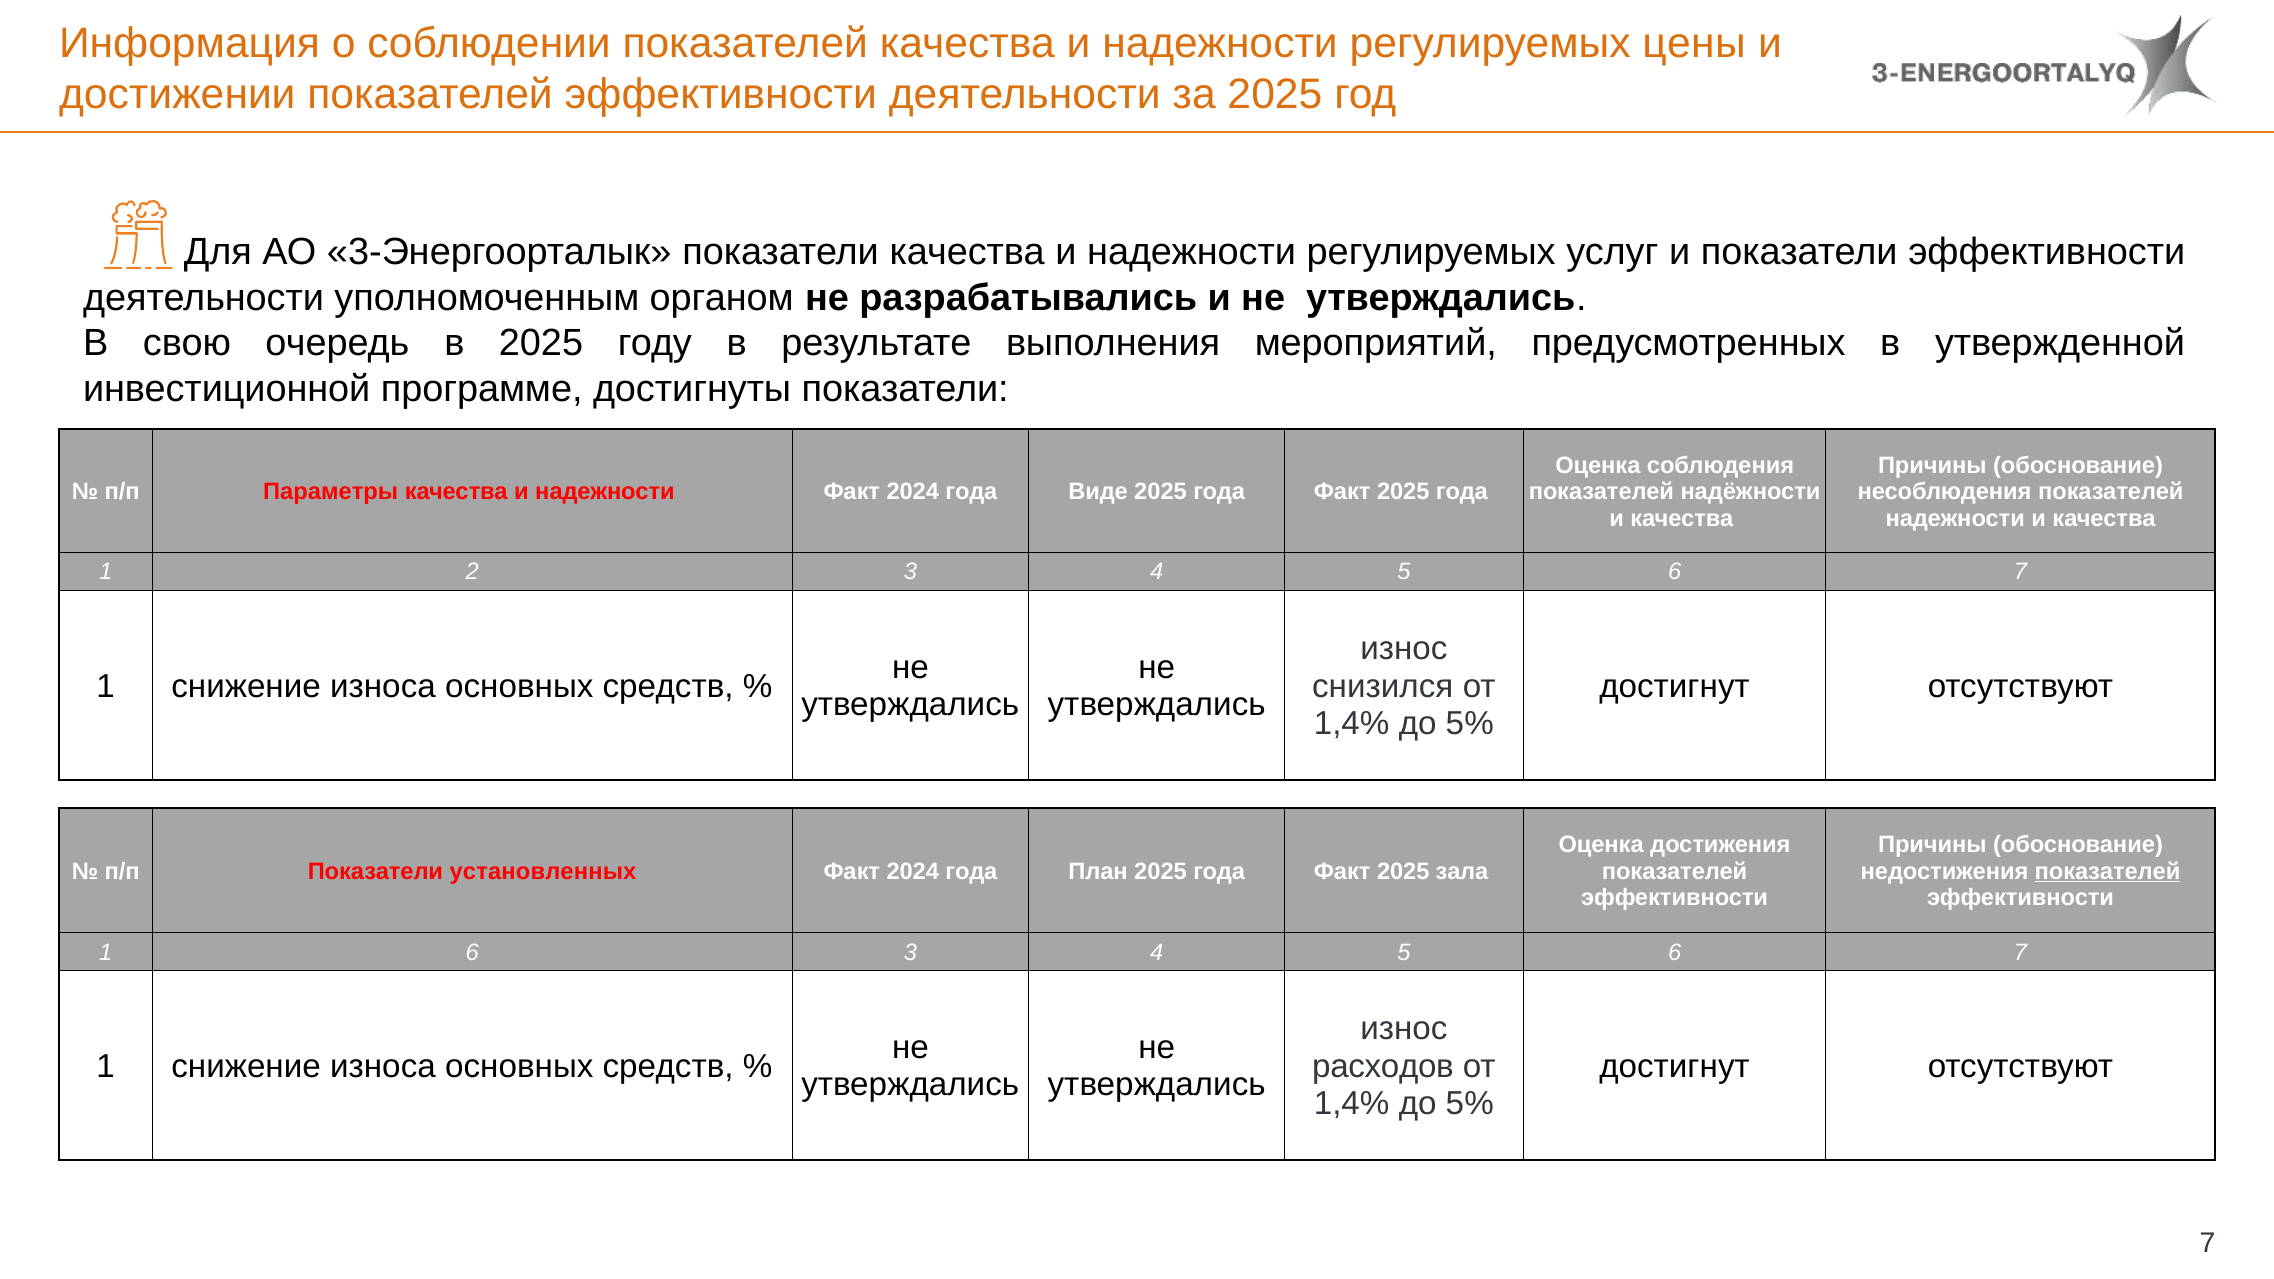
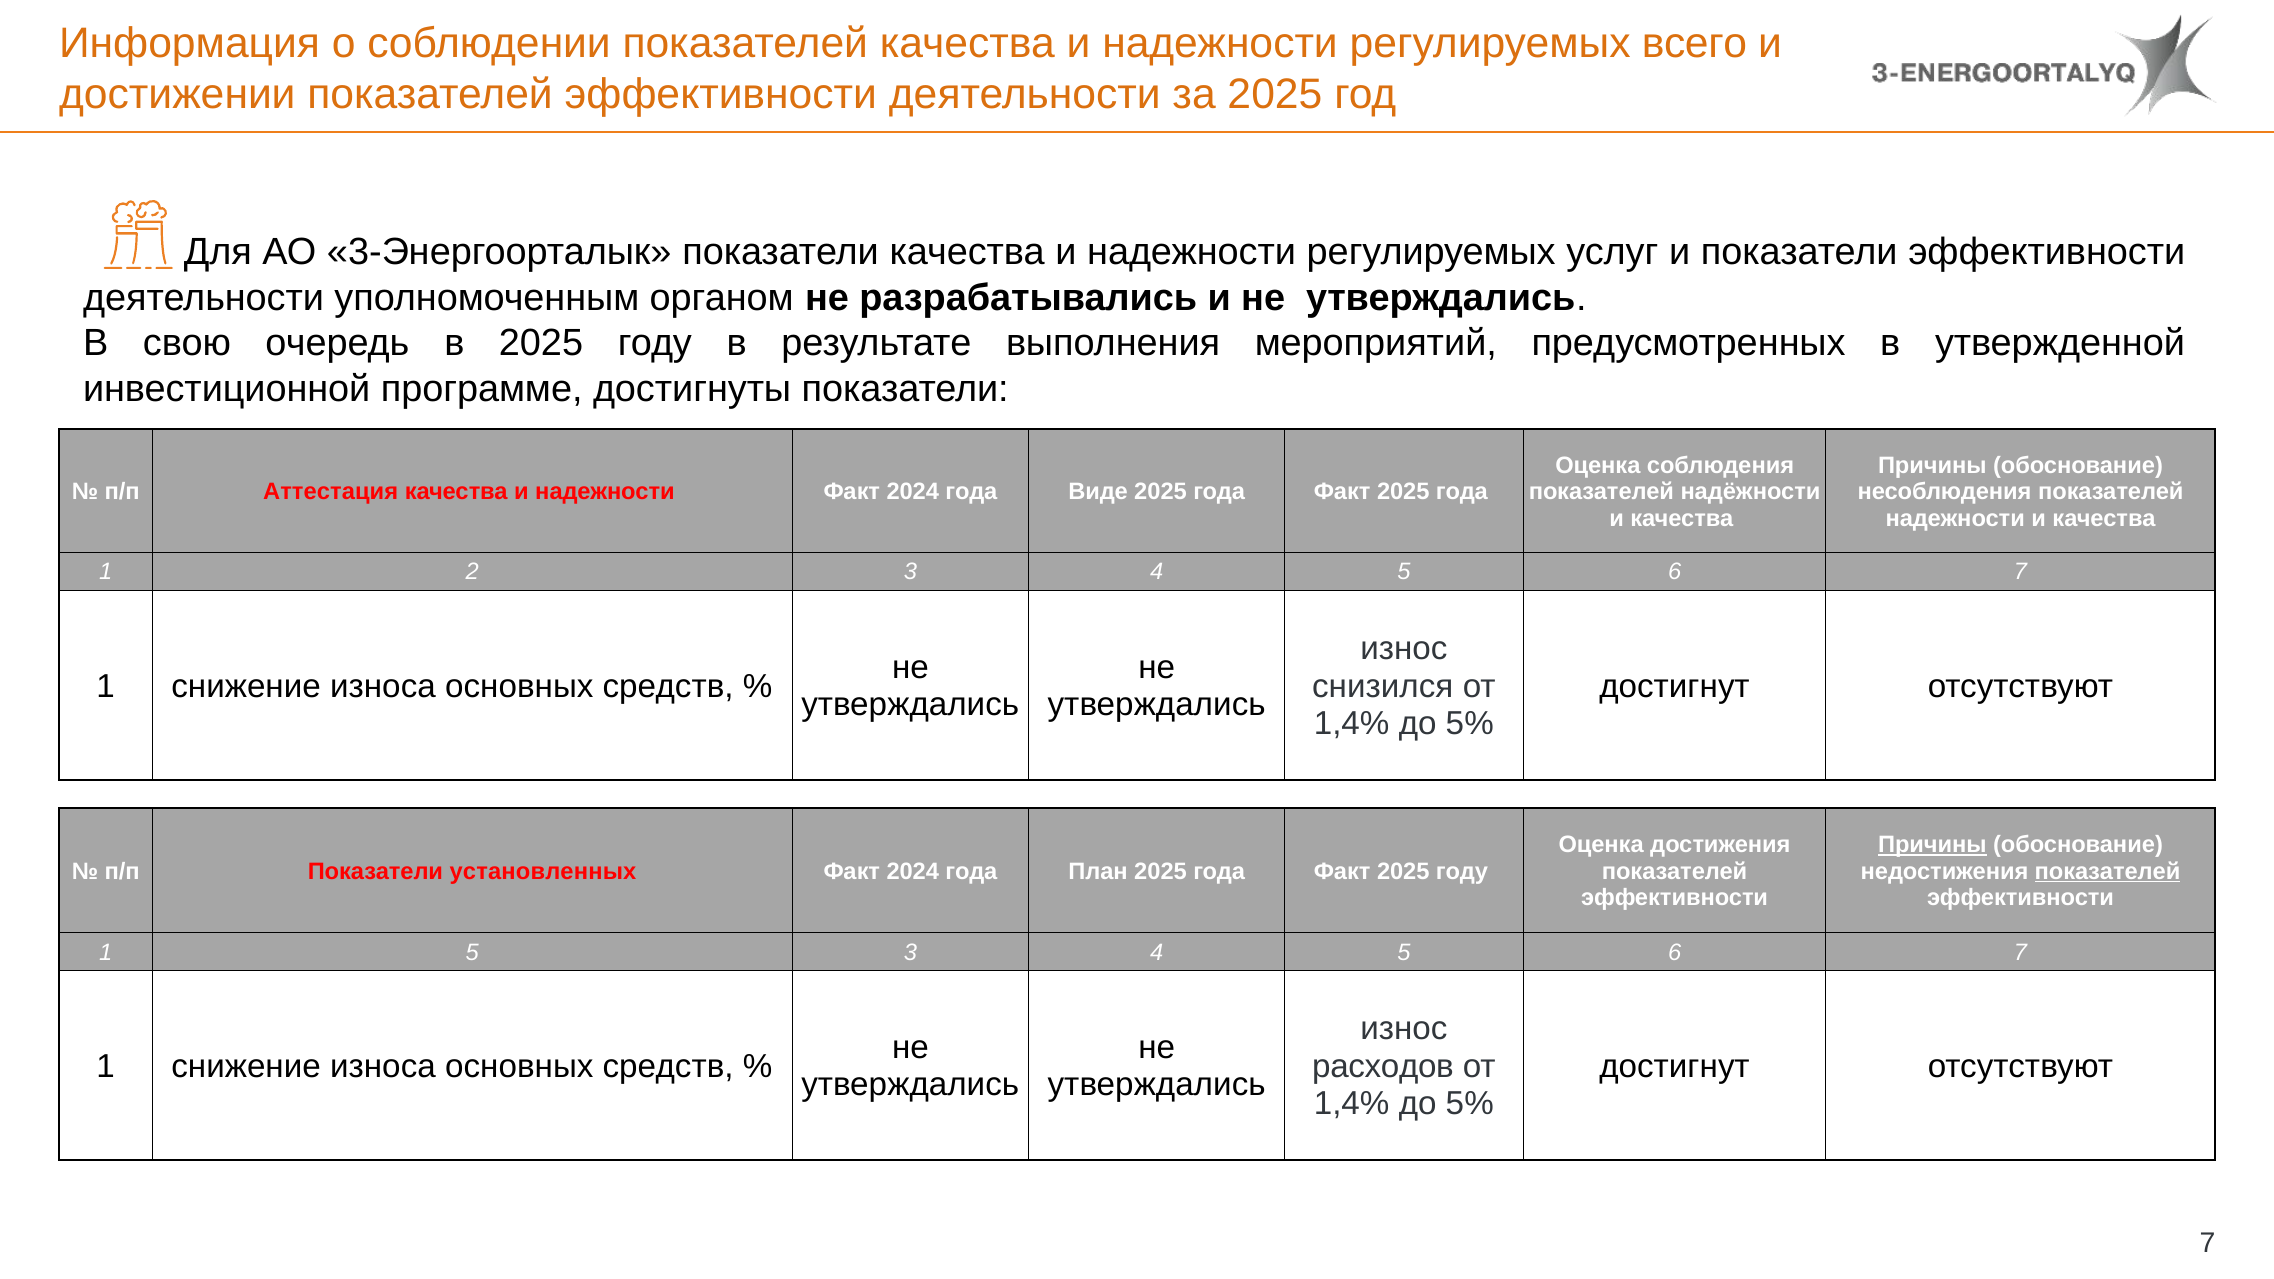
цены: цены -> всего (1694, 43)
Параметры: Параметры -> Аттестация (331, 492)
Причины underline: none -> present (1932, 845)
Факт 2025 зала: зала -> году (1462, 871)
1 6: 6 -> 5 (472, 952)
